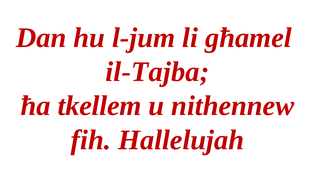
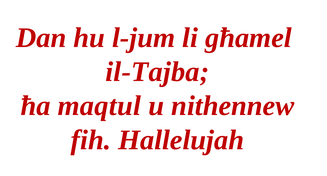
tkellem: tkellem -> maqtul (99, 106)
